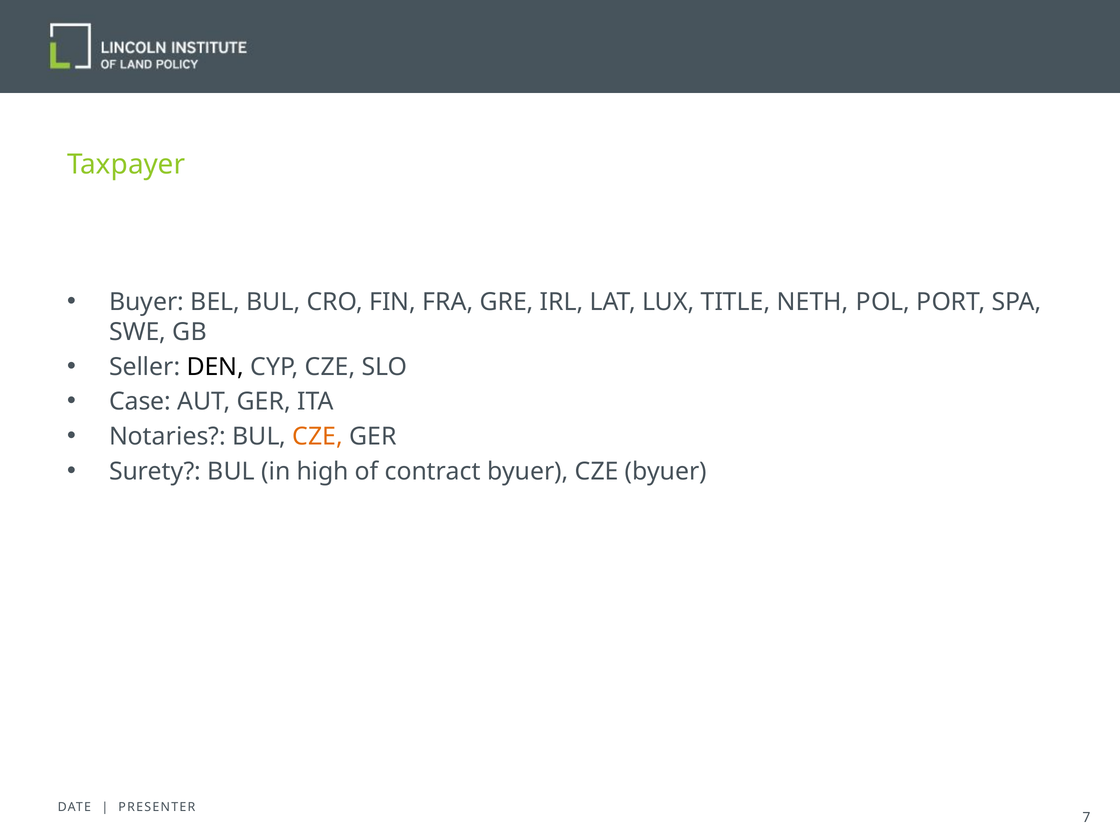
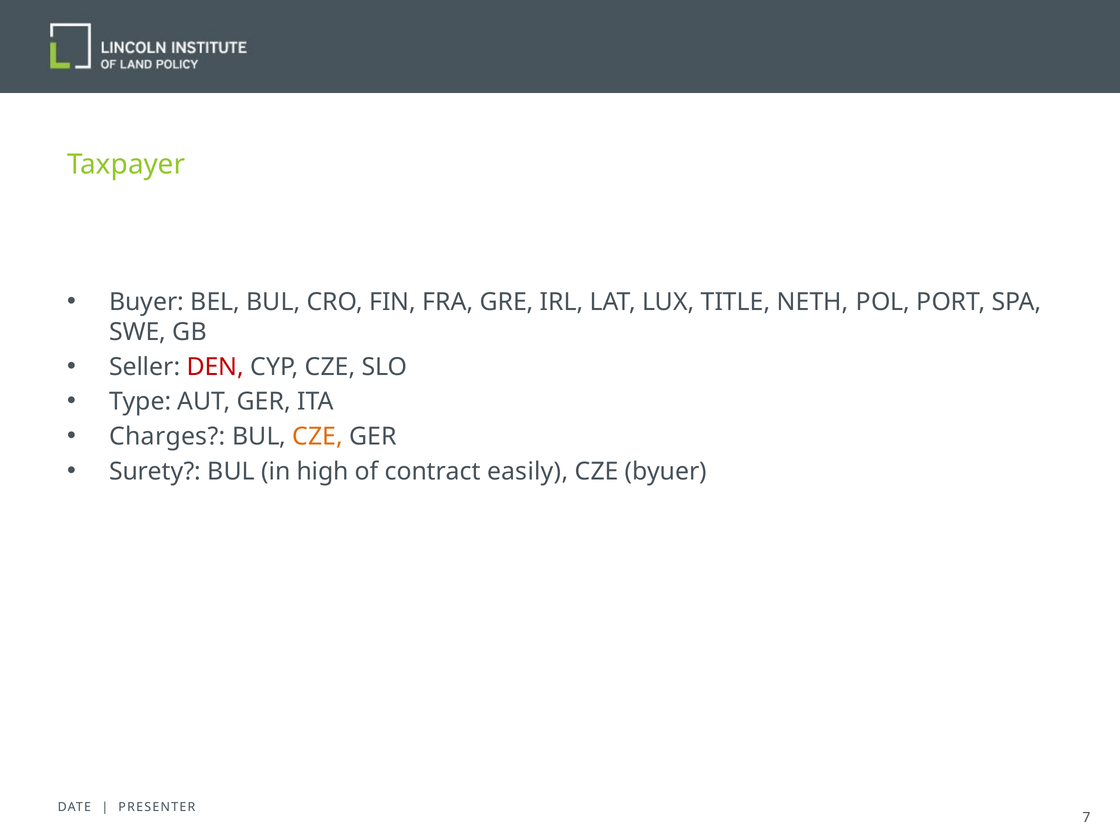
DEN colour: black -> red (215, 367)
Case: Case -> Type (140, 402)
Notaries: Notaries -> Charges (167, 437)
contract byuer: byuer -> easily (528, 471)
